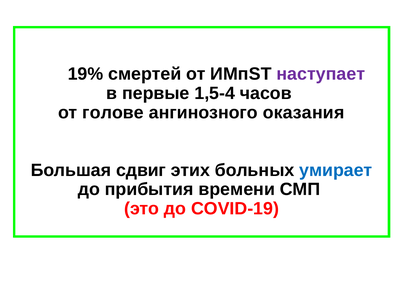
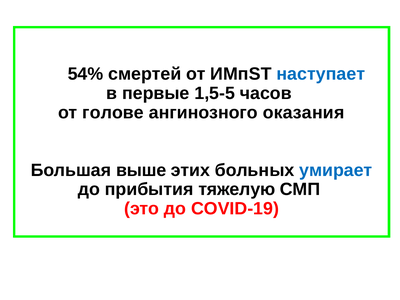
19%: 19% -> 54% (85, 74)
наступает colour: purple -> blue (321, 74)
1,5-4: 1,5-4 -> 1,5-5 (215, 93)
сдвиг: сдвиг -> выше (141, 170)
времени: времени -> тяжелую (237, 189)
